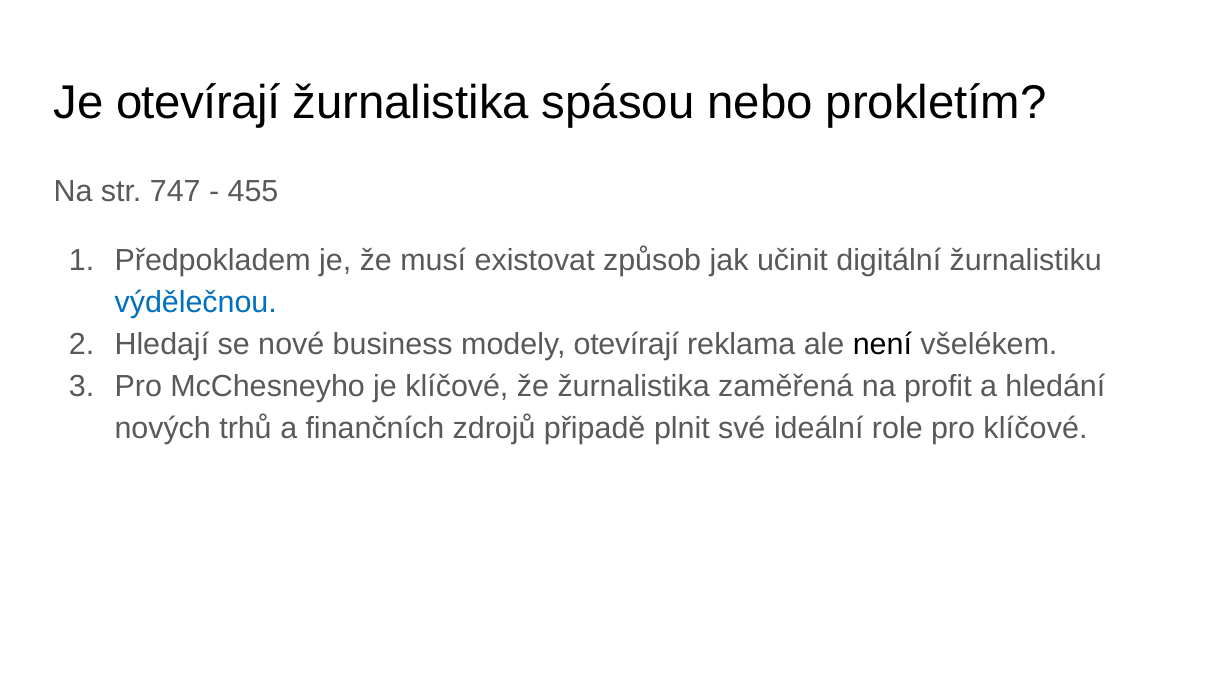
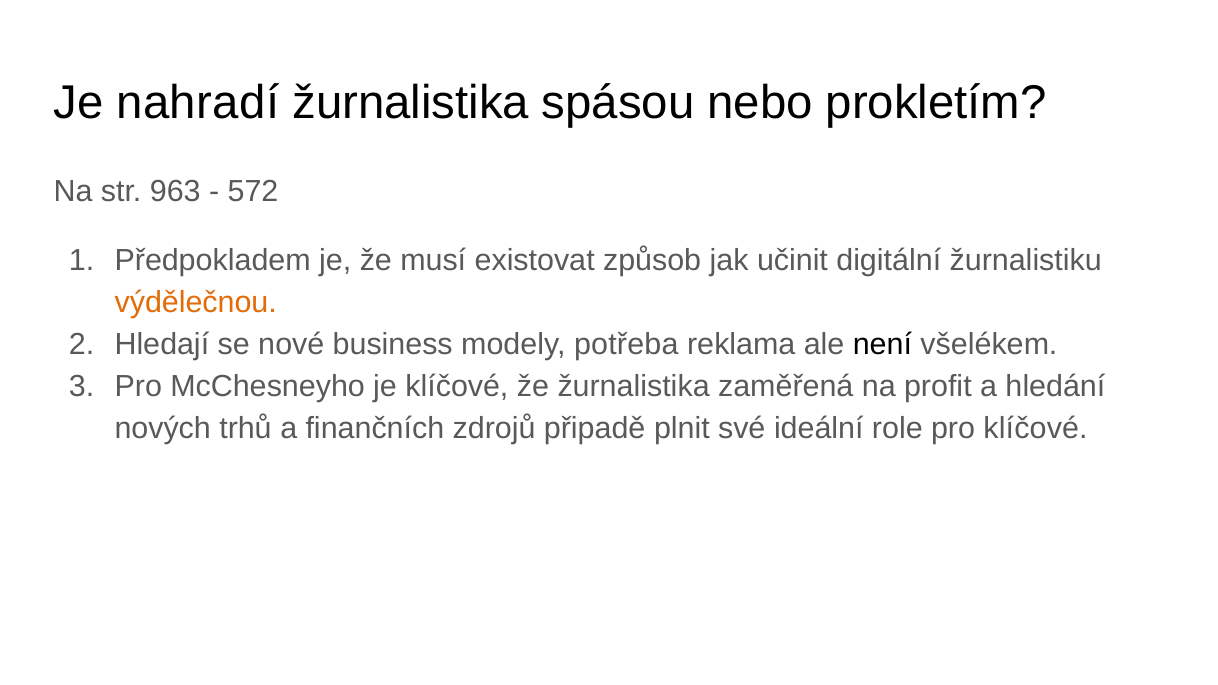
Je otevírají: otevírají -> nahradí (198, 103)
747: 747 -> 963 (175, 192)
455: 455 -> 572 (253, 192)
výdělečnou colour: blue -> orange (196, 303)
modely otevírají: otevírají -> potřeba (626, 345)
